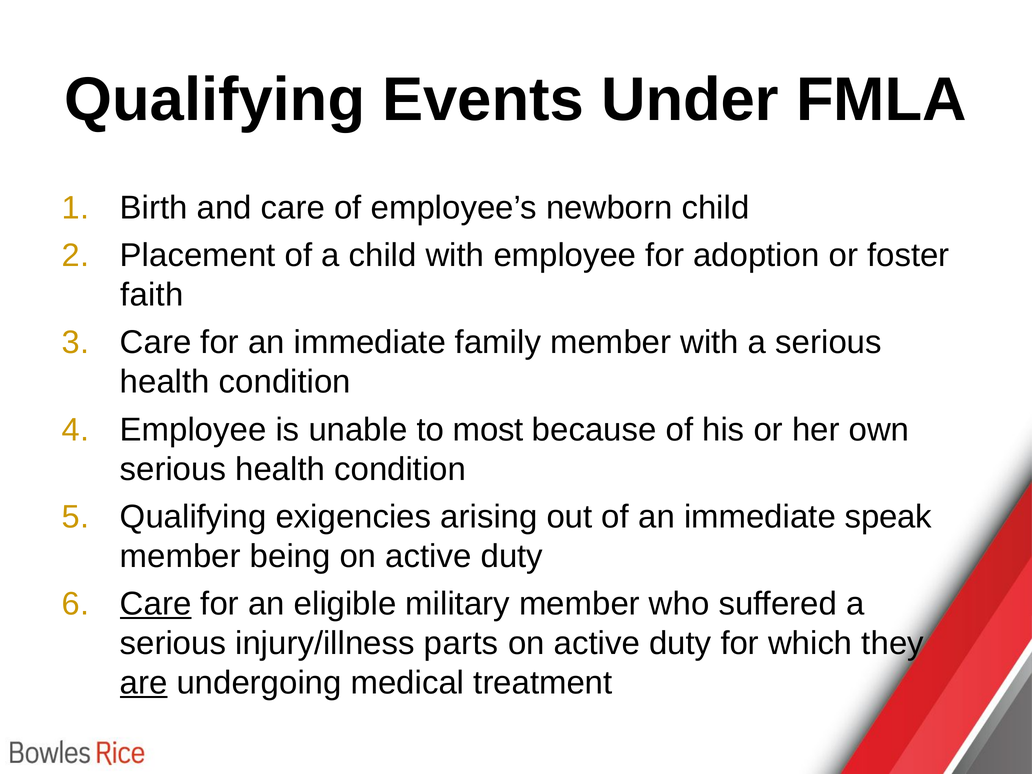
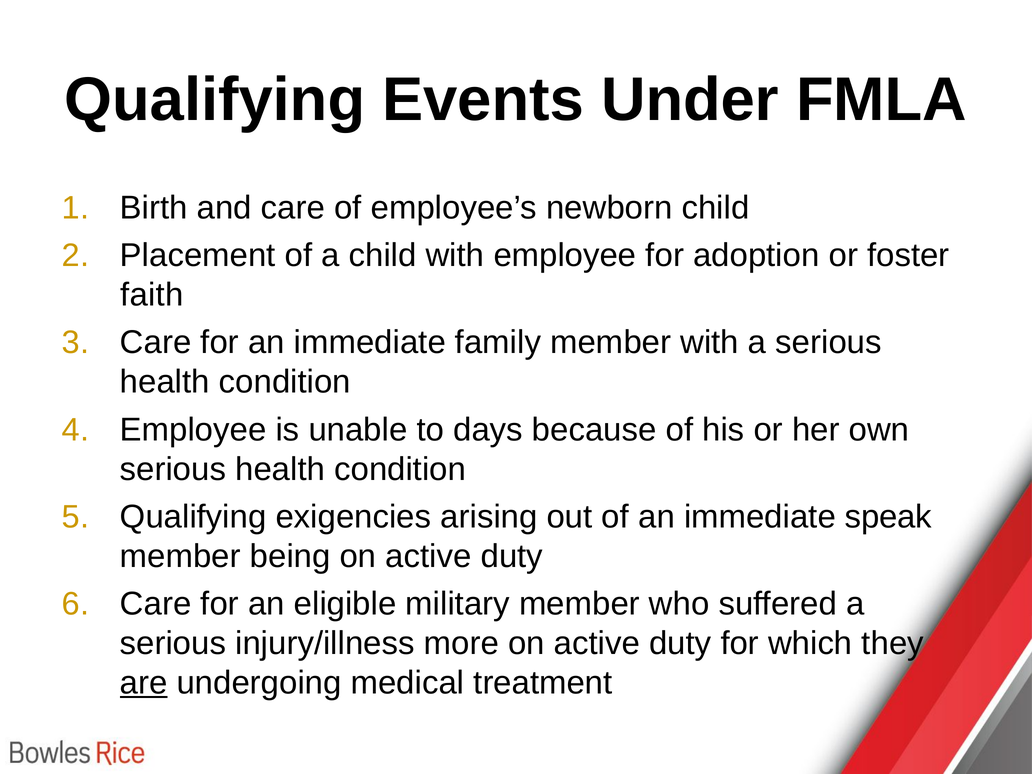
most: most -> days (488, 430)
Care underline: present -> none (156, 604)
parts: parts -> more (461, 643)
